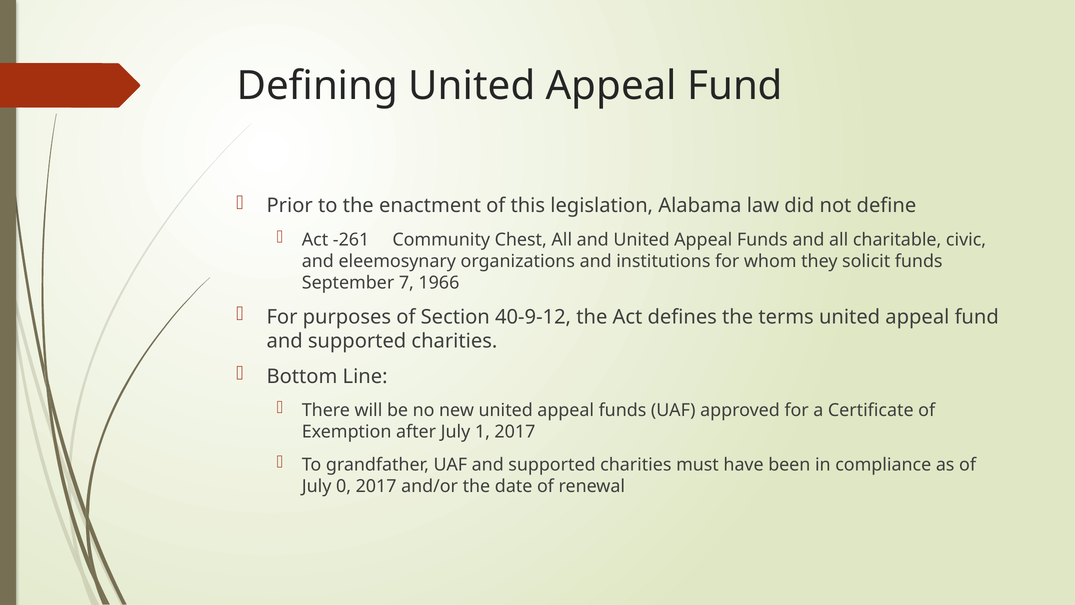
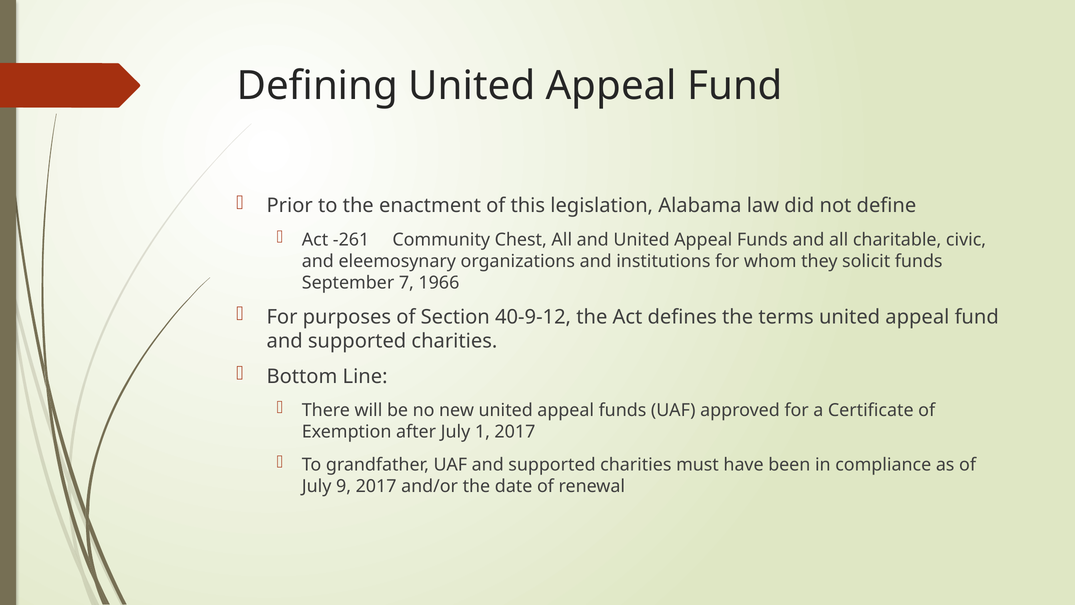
0: 0 -> 9 (344, 486)
